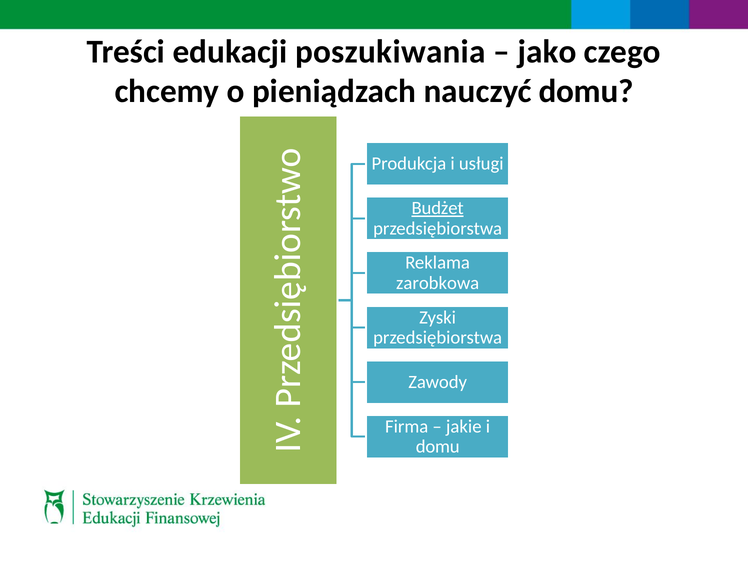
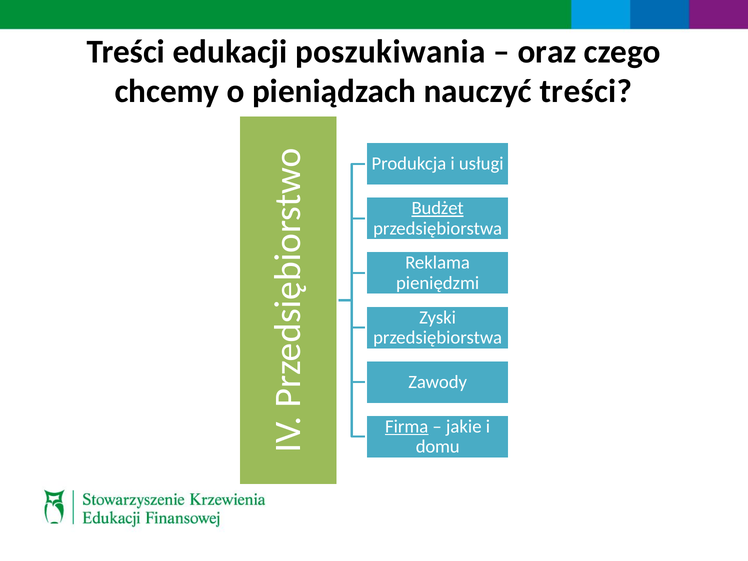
jako: jako -> oraz (547, 52)
nauczyć domu: domu -> treści (586, 92)
zarobkowa: zarobkowa -> pieniędzmi (438, 283)
Firma underline: none -> present (407, 426)
